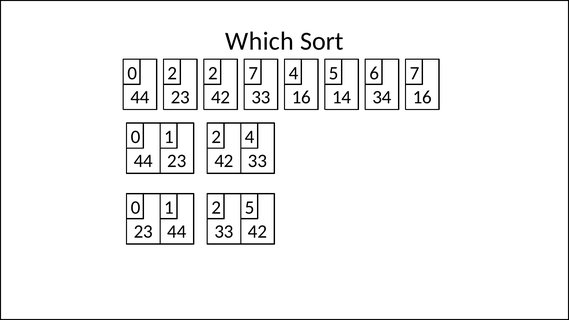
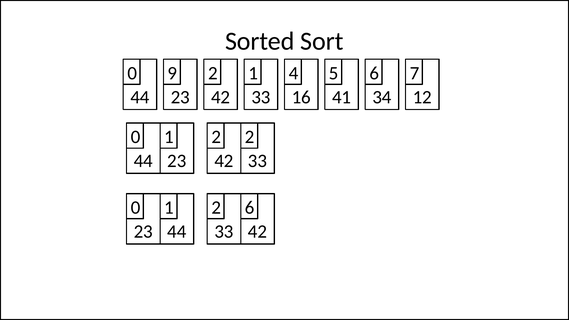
Which: Which -> Sorted (260, 41)
0 2: 2 -> 9 (172, 73)
2 7: 7 -> 1 (253, 73)
14: 14 -> 41 (342, 97)
34 16: 16 -> 12 (422, 97)
2 4: 4 -> 2 (250, 137)
2 5: 5 -> 6 (250, 208)
